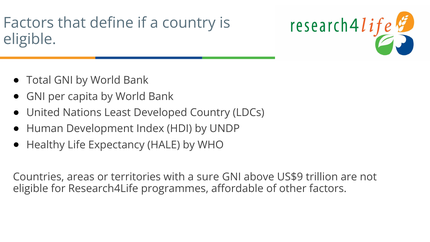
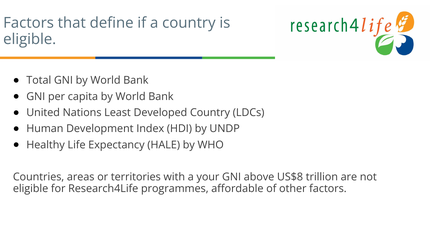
sure: sure -> your (208, 177)
US$9: US$9 -> US$8 (290, 177)
